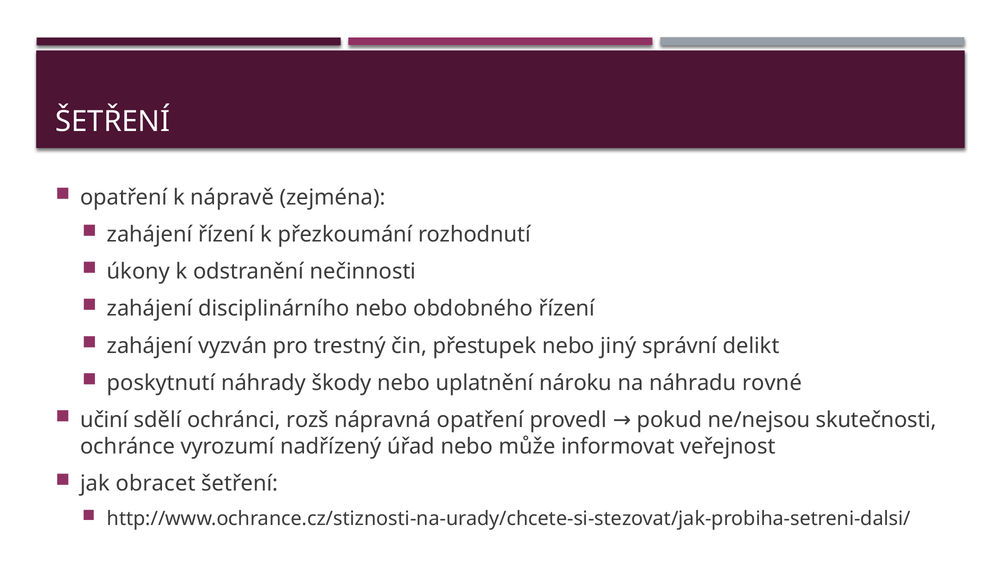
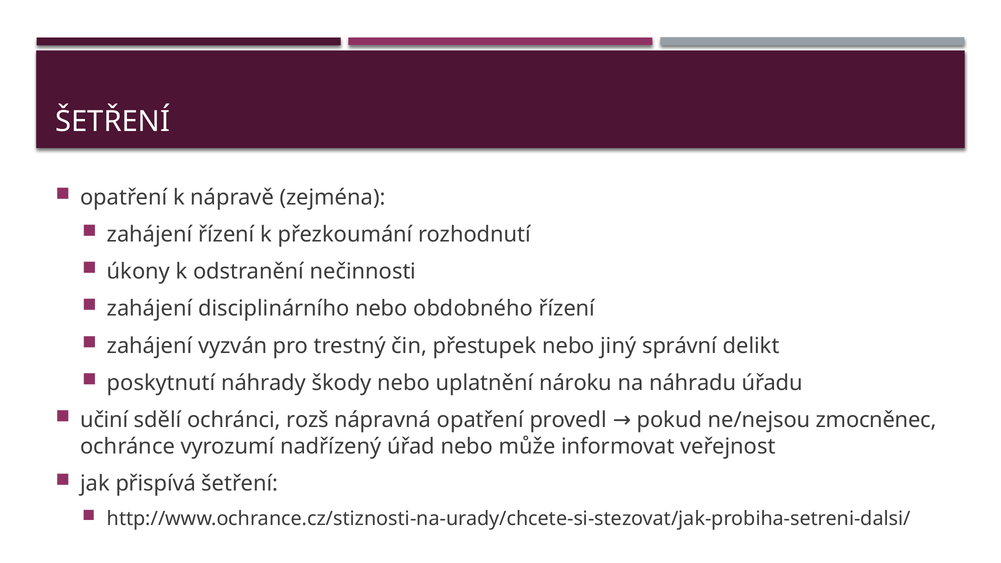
rovné: rovné -> úřadu (772, 383)
skutečnosti: skutečnosti -> zmocněnec (876, 420)
obracet: obracet -> přispívá (156, 484)
